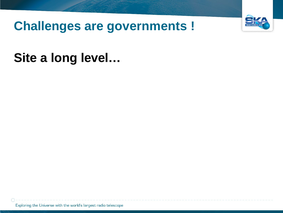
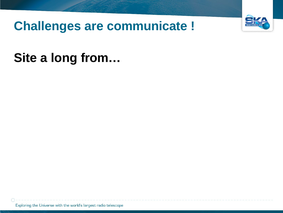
governments: governments -> communicate (147, 26)
level…: level… -> from… (101, 58)
